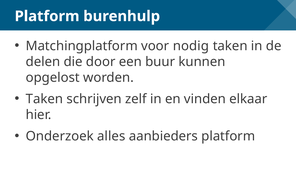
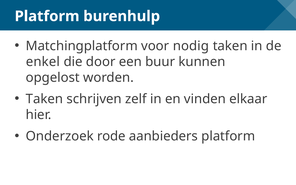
delen: delen -> enkel (43, 62)
alles: alles -> rode (111, 136)
